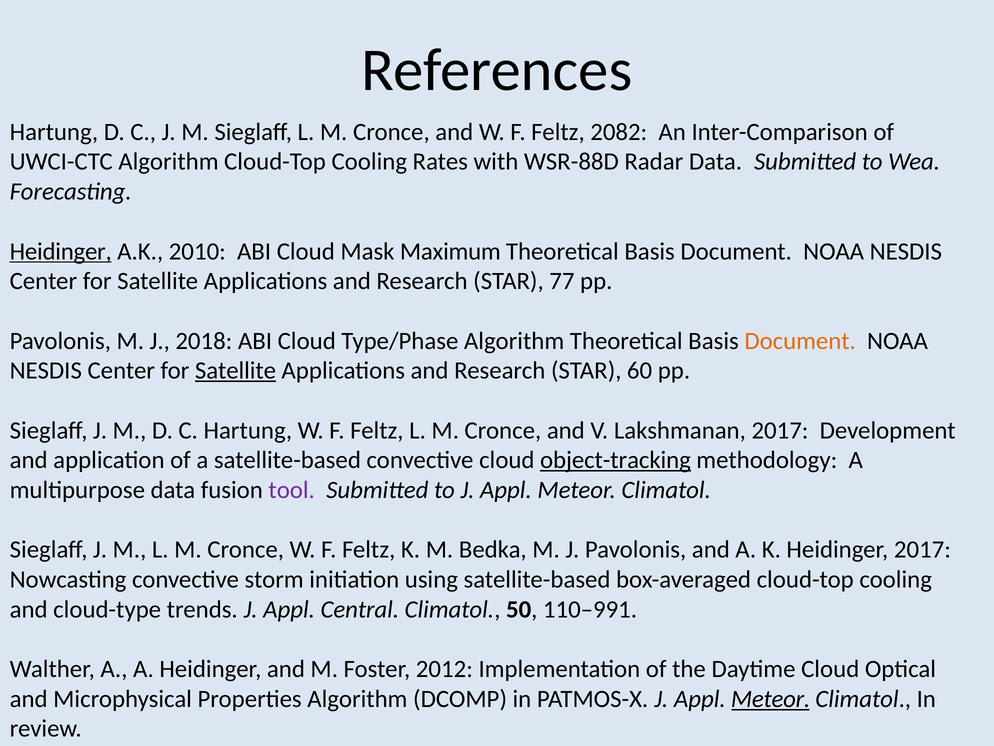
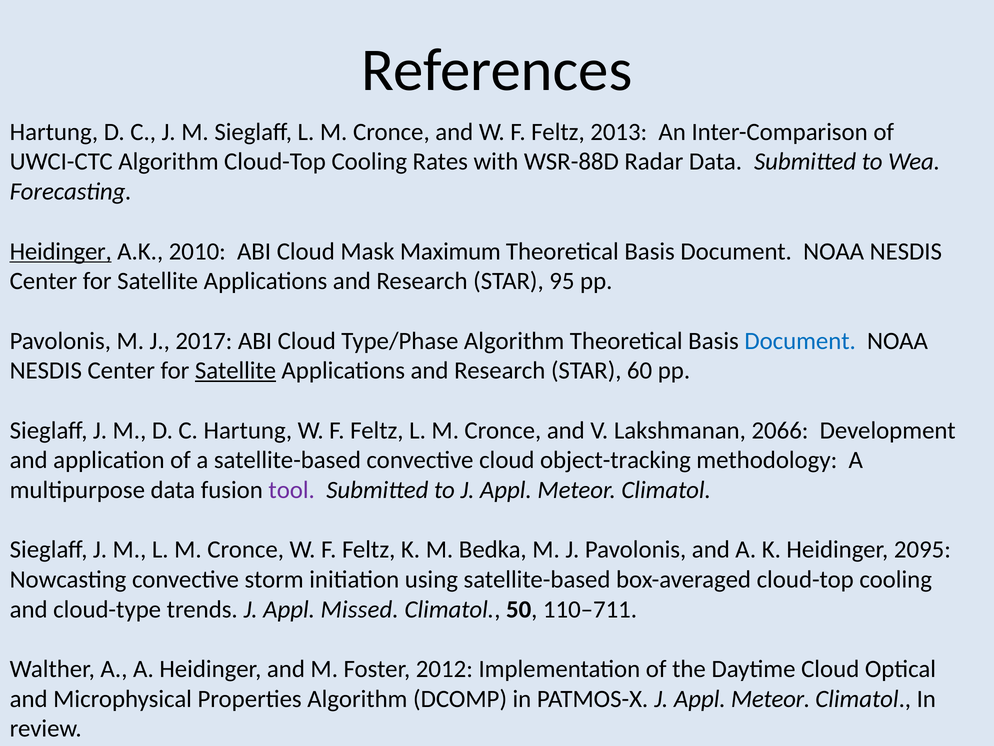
2082: 2082 -> 2013 (619, 132)
77: 77 -> 95 (562, 281)
2018: 2018 -> 2017 (204, 341)
Document colour: orange -> blue (800, 341)
Lakshmanan 2017: 2017 -> 2066 (780, 430)
object-tracking underline: present -> none (615, 460)
Heidinger 2017: 2017 -> 2095 (922, 549)
Central: Central -> Missed (360, 609)
110–991: 110–991 -> 110–711 (590, 609)
Meteor underline: present -> none (771, 698)
